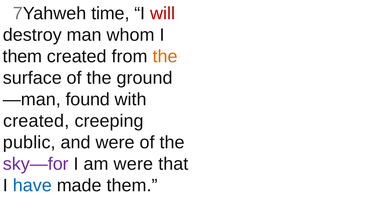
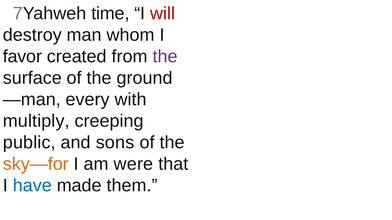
them: them -> favor (22, 57)
the colour: orange -> purple (165, 57)
found: found -> every (88, 100)
created: created -> multiply (36, 121)
and were: were -> sons (115, 143)
sky—for colour: purple -> orange (36, 164)
